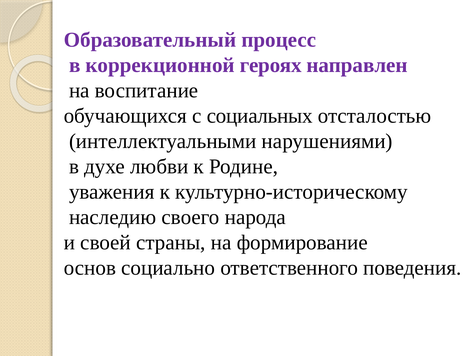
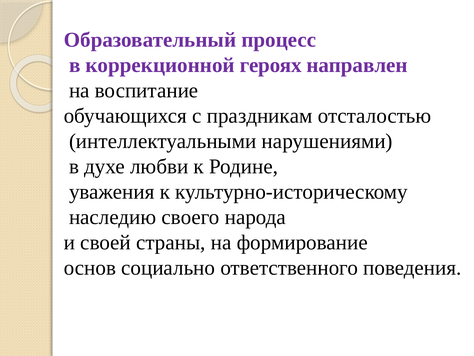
социальных: социальных -> праздникам (260, 116)
